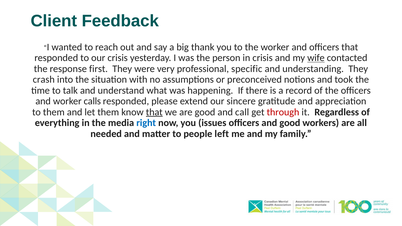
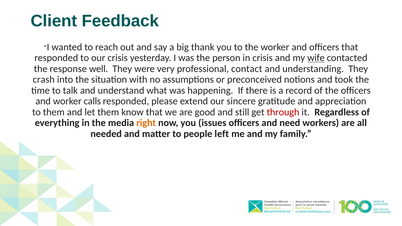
first: first -> well (99, 69)
specific: specific -> contact (247, 69)
that underline: present -> none (154, 112)
call: call -> still (242, 112)
right colour: blue -> orange (146, 123)
and good: good -> need (290, 123)
